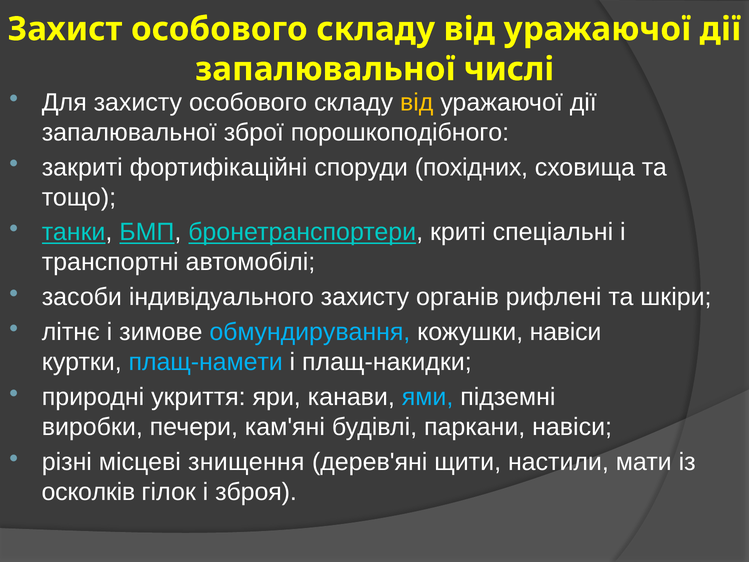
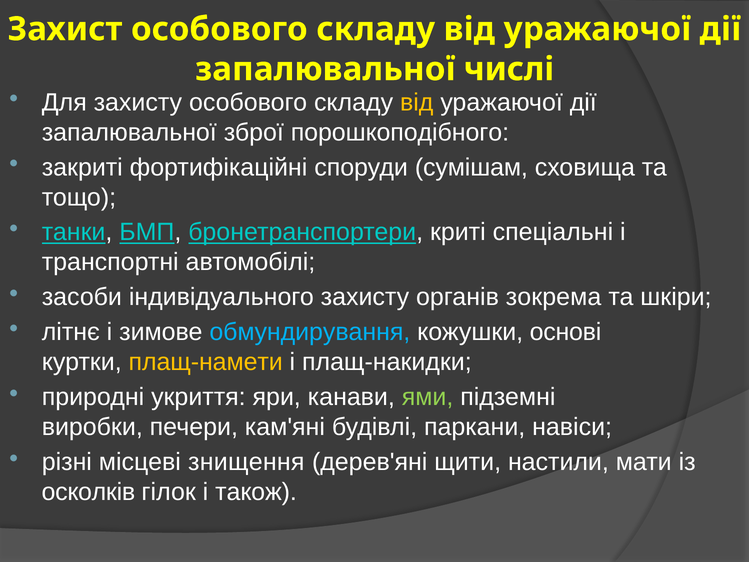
похідних: похідних -> сумішам (471, 167)
рифлені: рифлені -> зокрема (554, 297)
кожушки навіси: навіси -> основі (565, 332)
плащ-намети colour: light blue -> yellow (206, 362)
ями colour: light blue -> light green (428, 397)
зброя: зброя -> також (256, 492)
